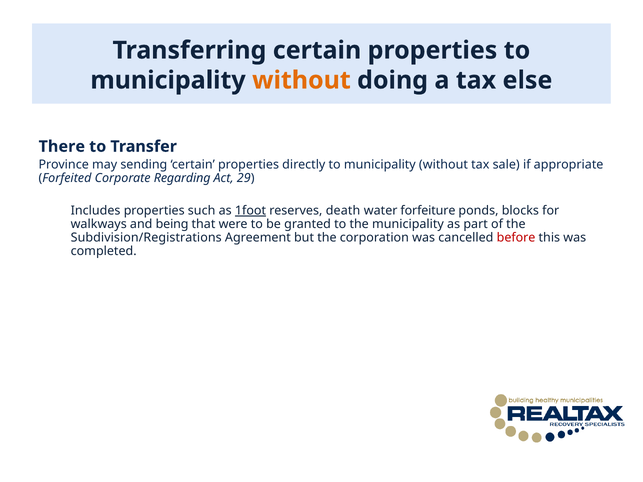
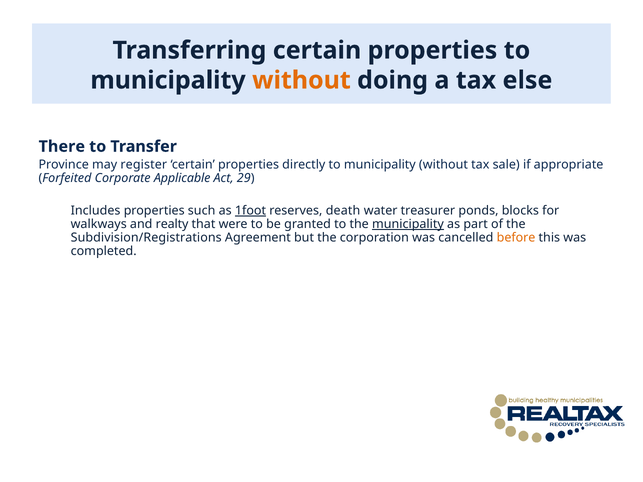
sending: sending -> register (144, 165)
Regarding: Regarding -> Applicable (182, 178)
forfeiture: forfeiture -> treasurer (428, 211)
being: being -> realty (172, 224)
municipality underline: none -> present (408, 224)
before colour: red -> orange (516, 238)
